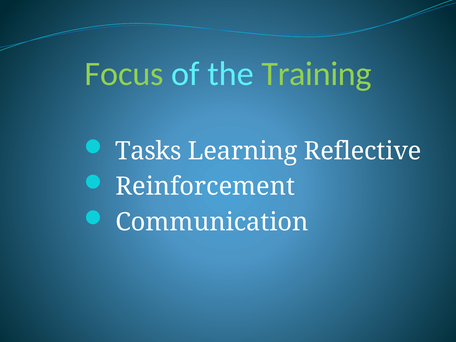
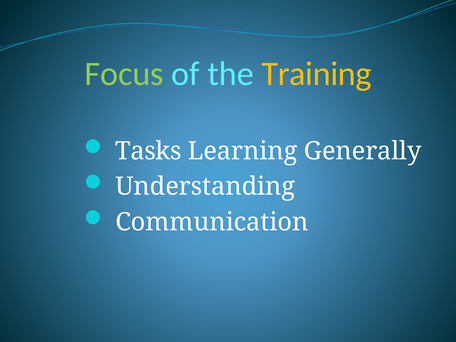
Training colour: light green -> yellow (317, 74)
Reflective: Reflective -> Generally (363, 151)
Reinforcement: Reinforcement -> Understanding (205, 187)
